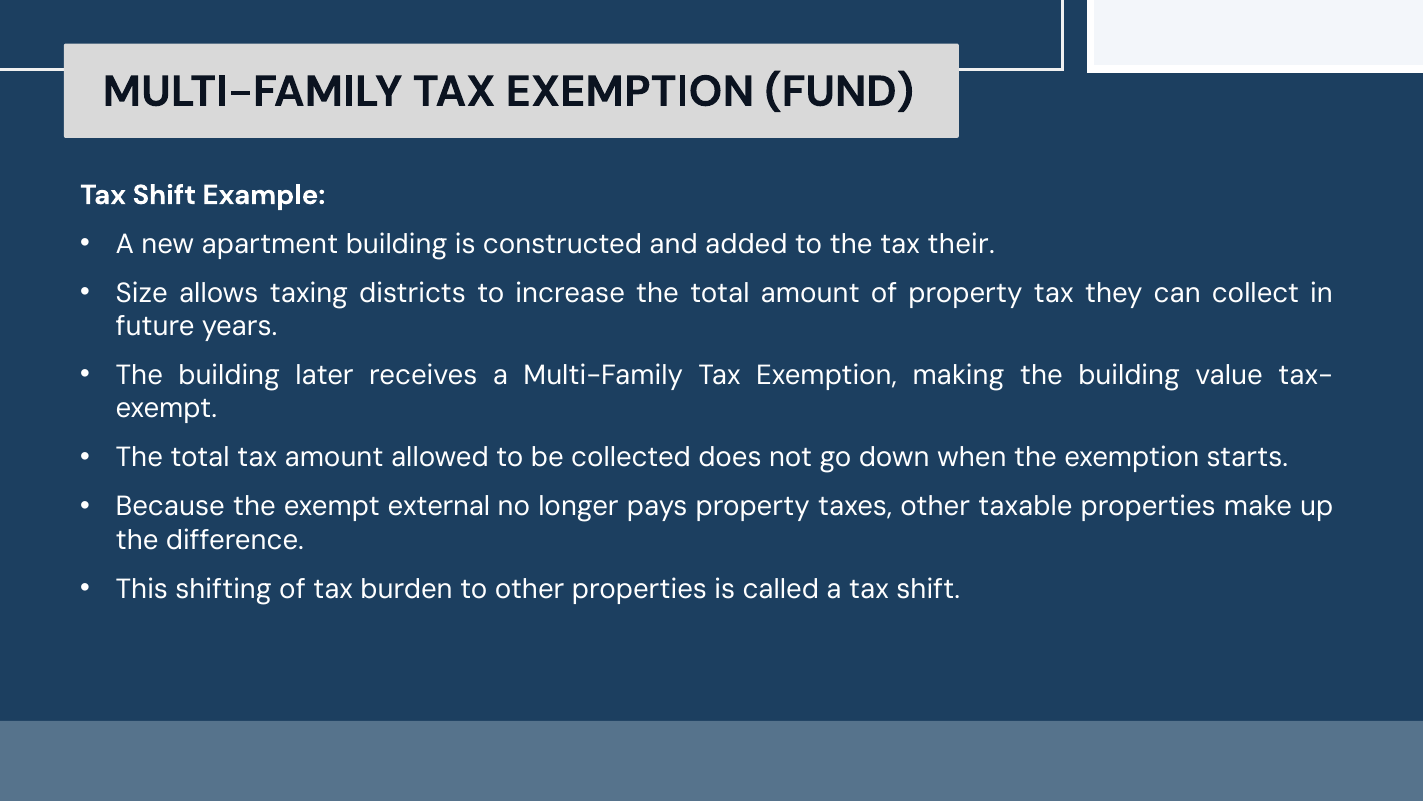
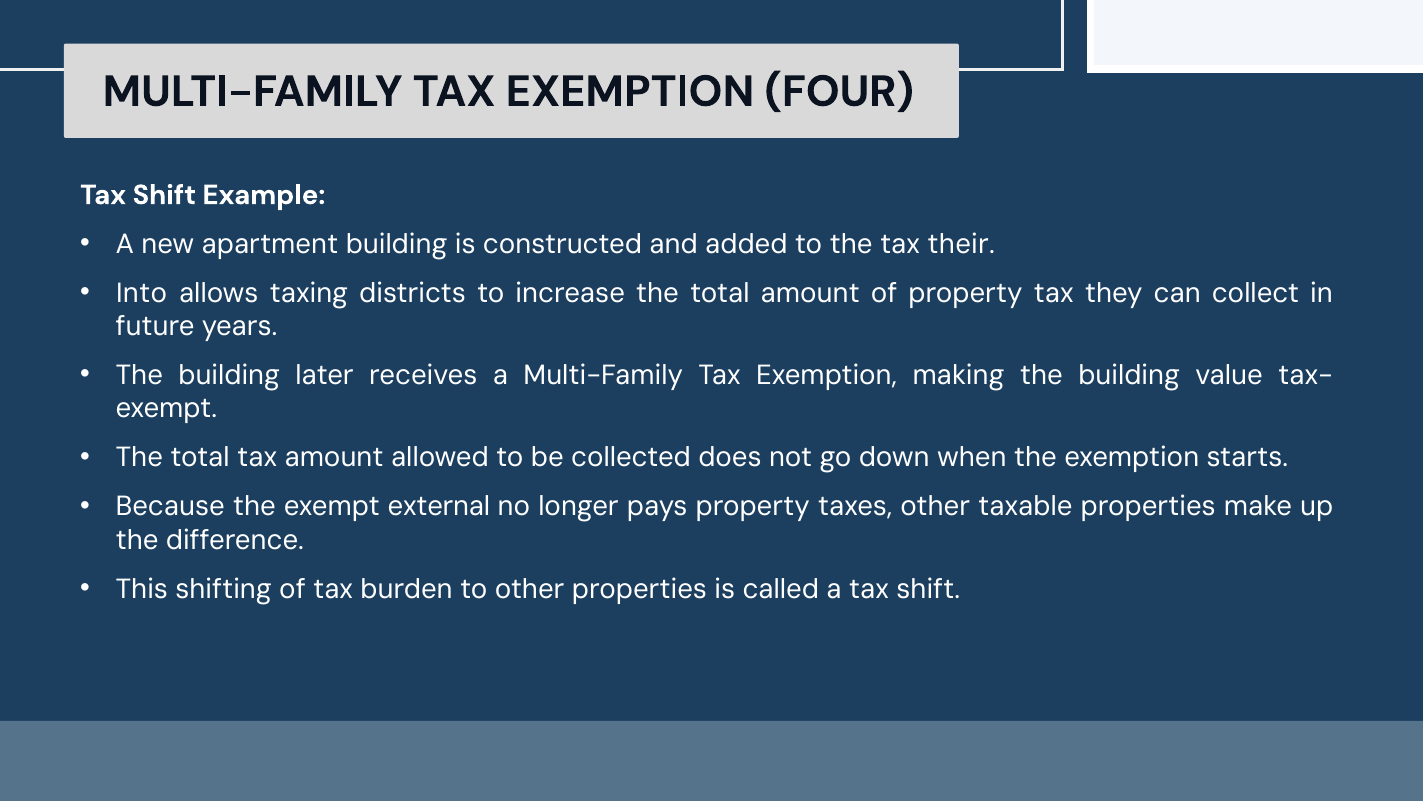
FUND: FUND -> FOUR (839, 91)
Size: Size -> Into (142, 293)
